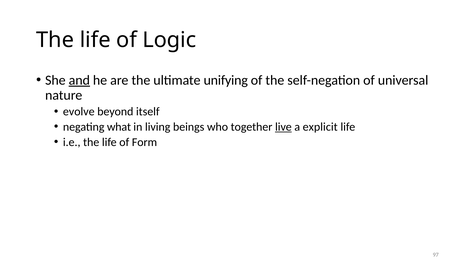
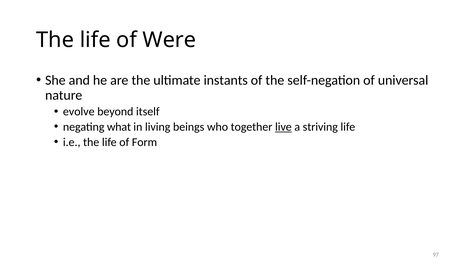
Logic: Logic -> Were (169, 40)
and underline: present -> none (79, 80)
unifying: unifying -> instants (226, 80)
explicit: explicit -> striving (320, 127)
